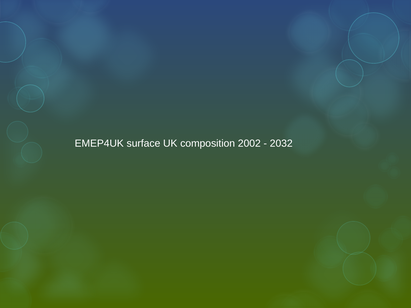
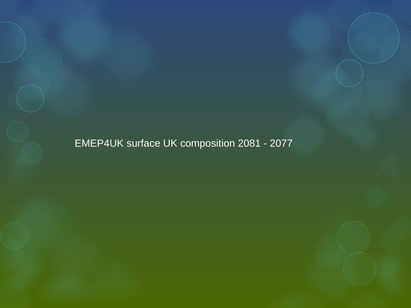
2002: 2002 -> 2081 (249, 144)
2032: 2032 -> 2077 (281, 144)
